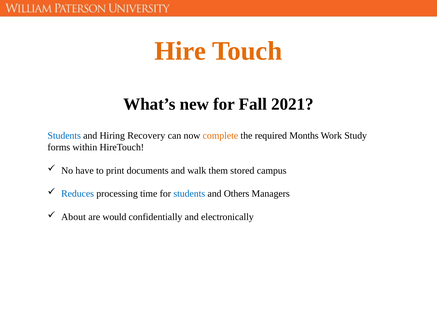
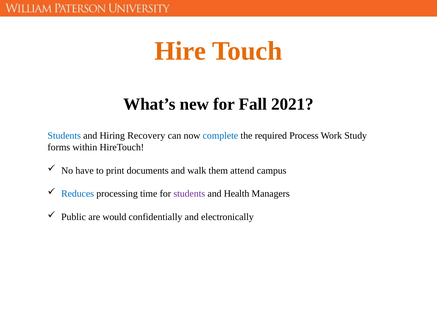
complete colour: orange -> blue (220, 135)
Months: Months -> Process (304, 135)
stored: stored -> attend (242, 170)
students colour: blue -> purple (189, 194)
Others: Others -> Health (237, 194)
About: About -> Public (74, 217)
